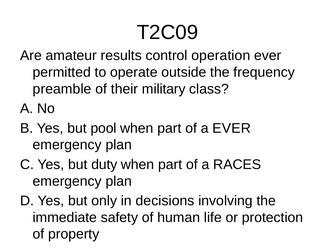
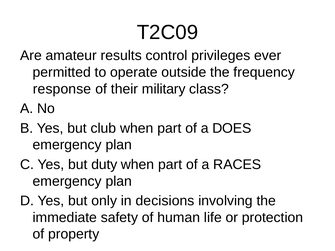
operation: operation -> privileges (221, 56)
preamble: preamble -> response (62, 89)
pool: pool -> club (103, 128)
a EVER: EVER -> DOES (232, 128)
